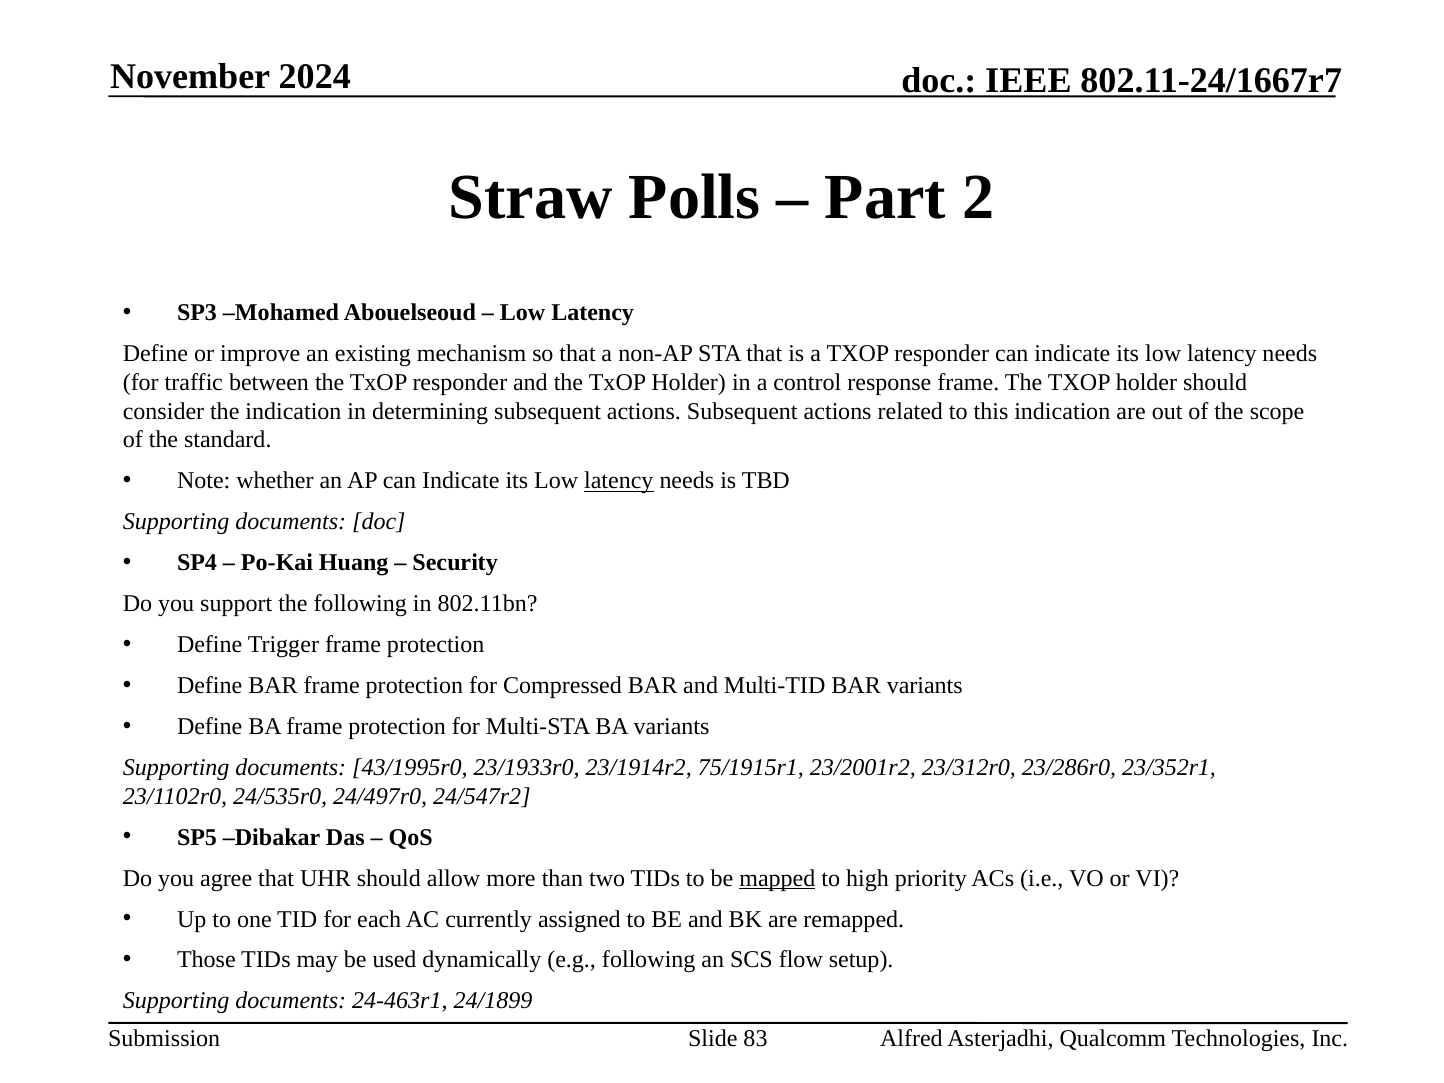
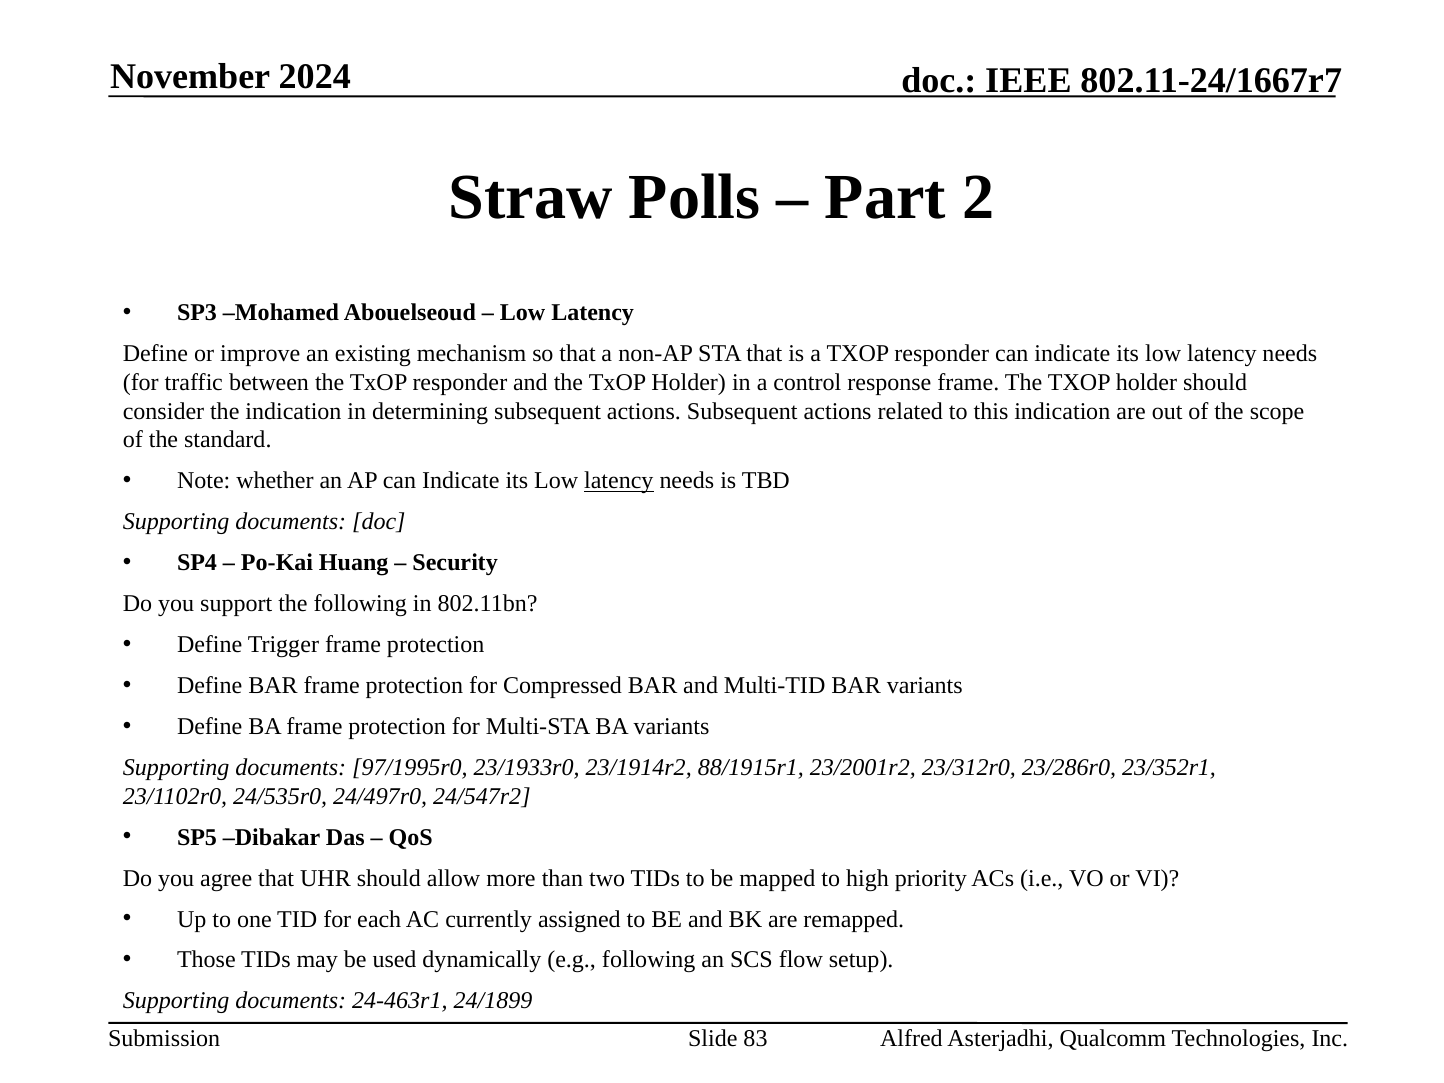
43/1995r0: 43/1995r0 -> 97/1995r0 (410, 767)
75/1915r1: 75/1915r1 -> 88/1915r1 (751, 767)
mapped underline: present -> none (777, 878)
